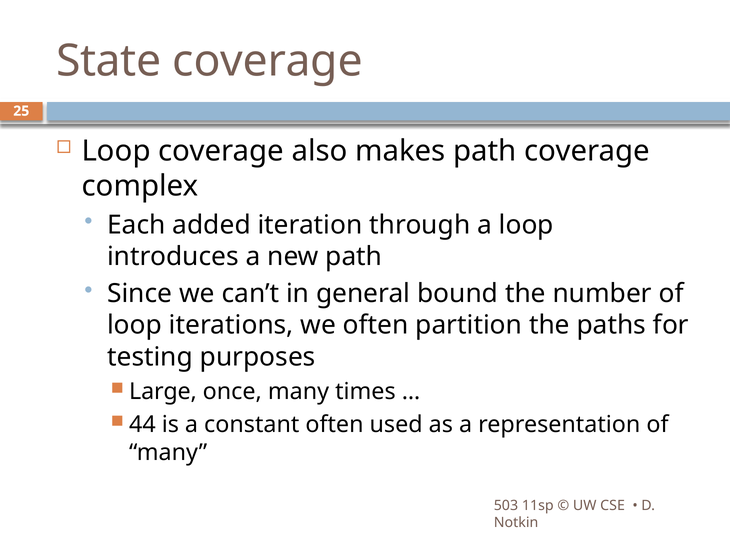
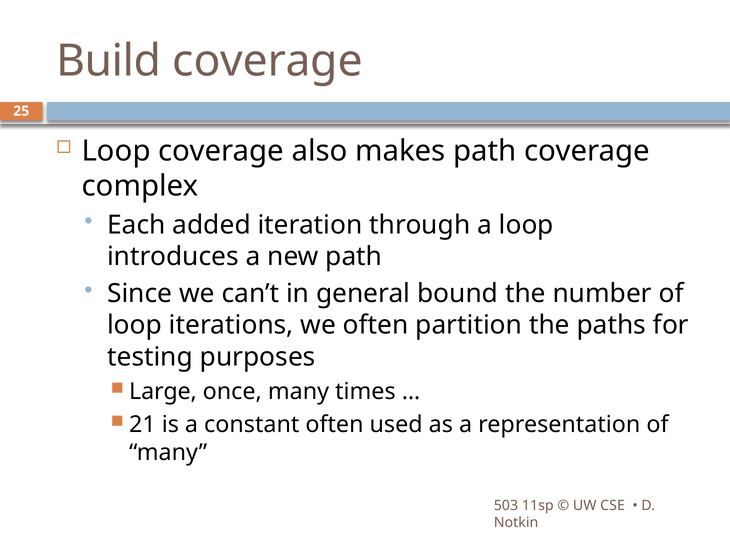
State: State -> Build (109, 61)
44: 44 -> 21 (142, 425)
